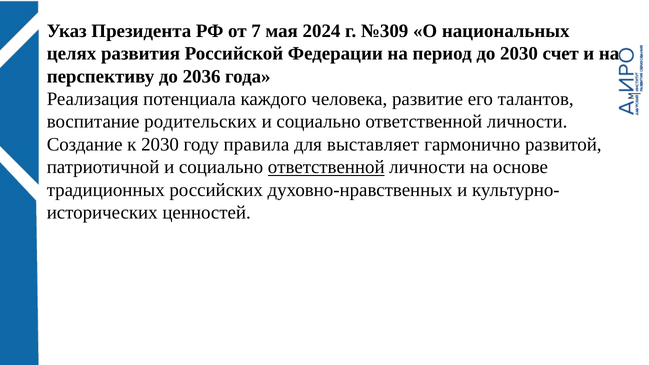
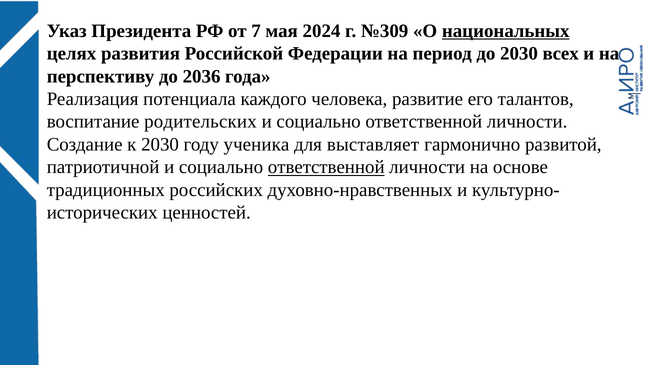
национальных underline: none -> present (506, 31)
счет: счет -> всех (561, 54)
правила: правила -> ученика (256, 144)
